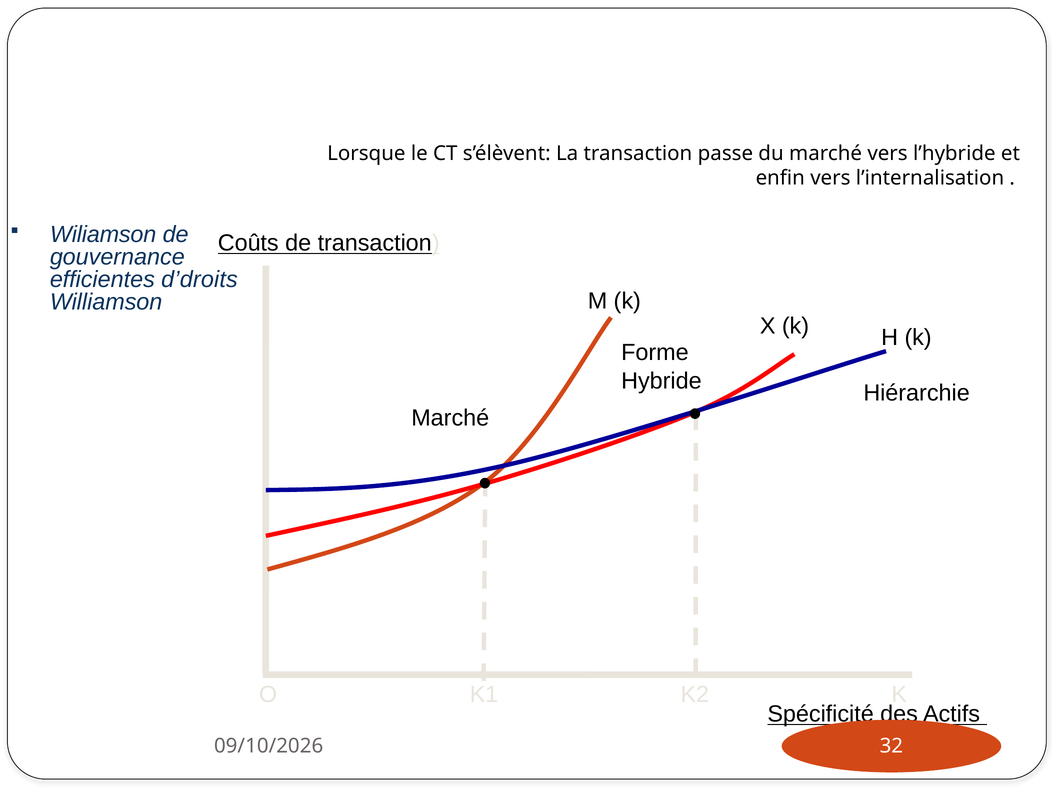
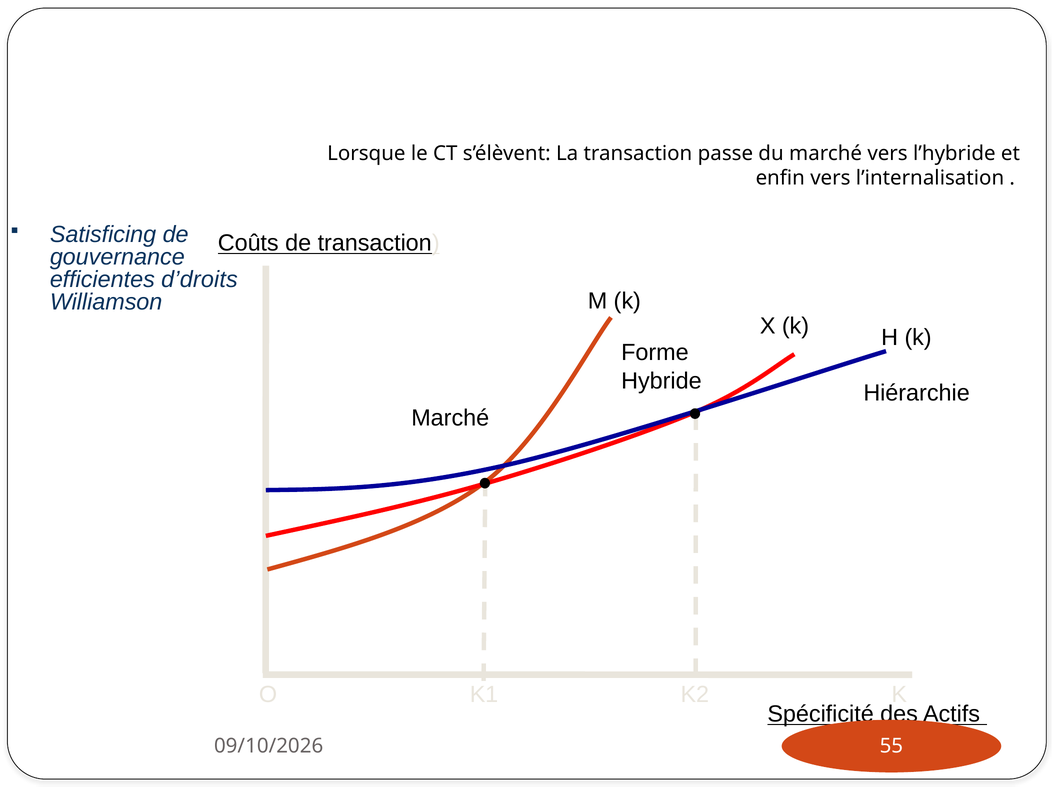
Wiliamson: Wiliamson -> Satisficing (103, 235)
32: 32 -> 55 (891, 746)
